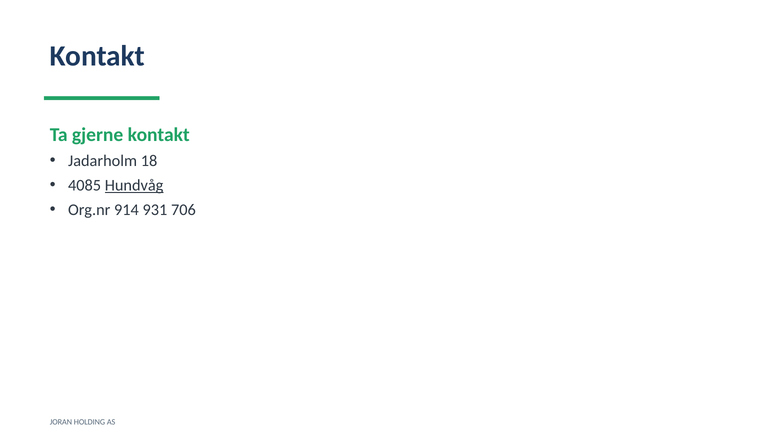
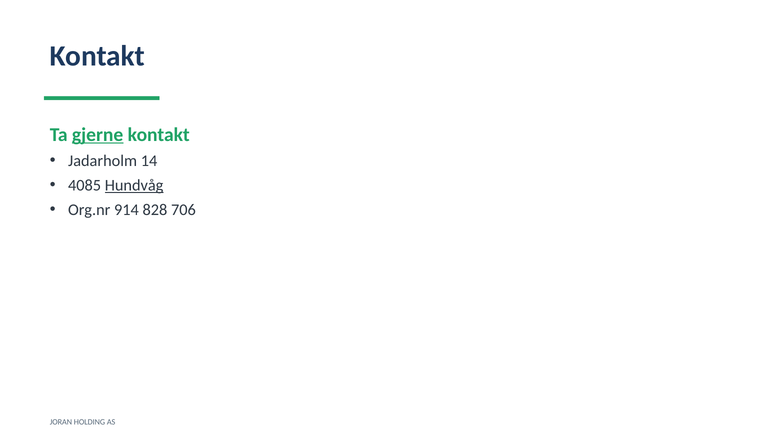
gjerne underline: none -> present (98, 135)
18: 18 -> 14 (149, 161)
931: 931 -> 828 (155, 210)
